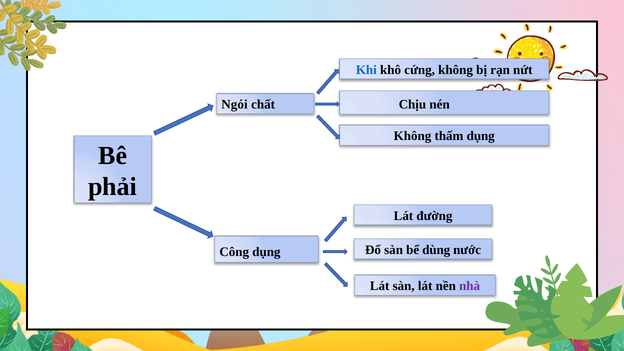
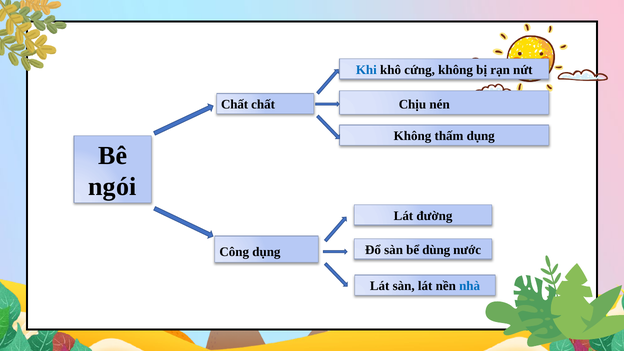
Ngói: Ngói -> Chất (235, 104)
phải: phải -> ngói (112, 187)
nhà colour: purple -> blue (470, 286)
